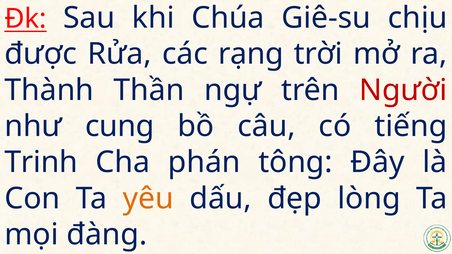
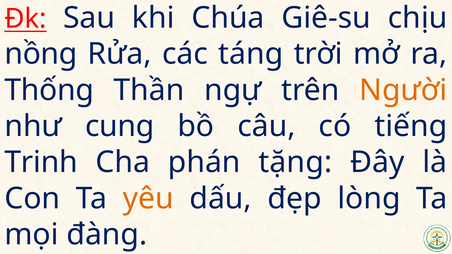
được: được -> nồng (41, 54)
rạng: rạng -> táng (251, 54)
Thành: Thành -> Thống (49, 90)
Người colour: red -> orange (403, 90)
tông: tông -> tặng (295, 163)
